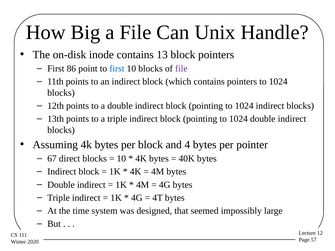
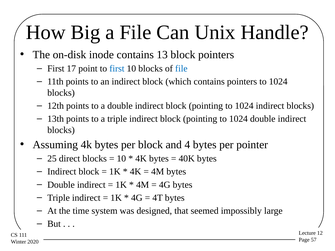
86: 86 -> 17 (71, 69)
file colour: purple -> blue (181, 69)
67: 67 -> 25 (52, 159)
